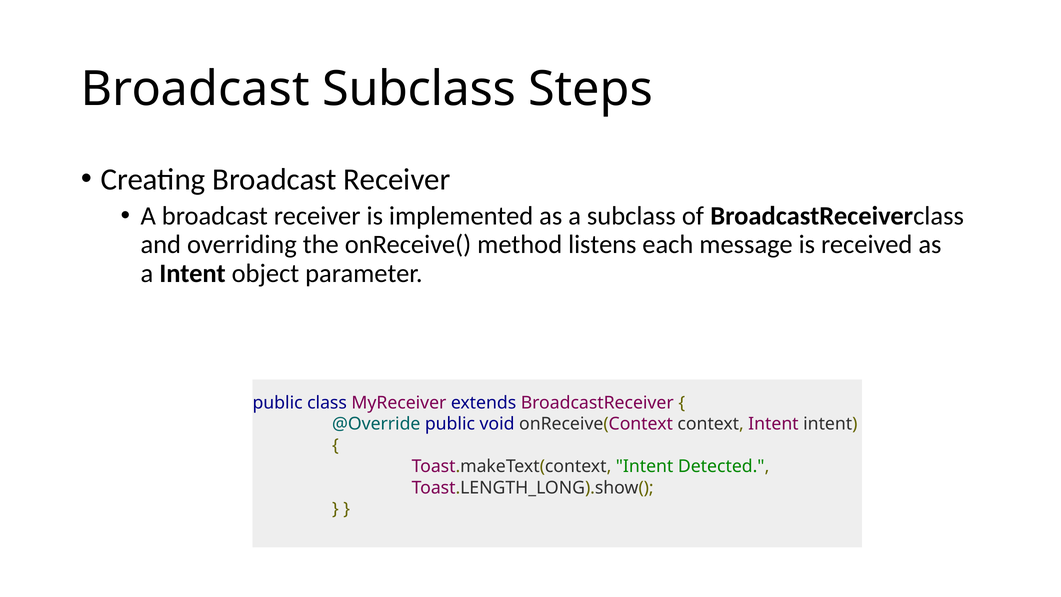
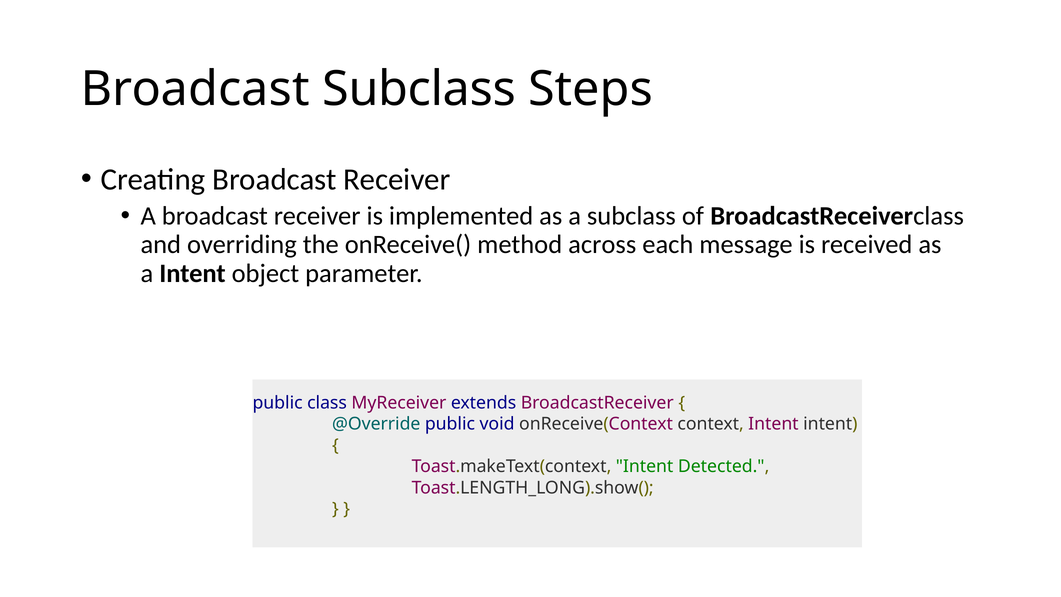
listens: listens -> across (602, 245)
